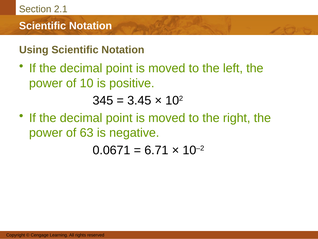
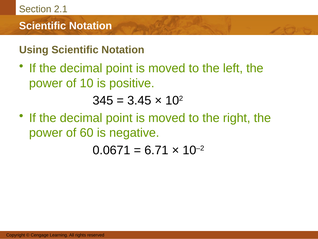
63: 63 -> 60 (87, 133)
